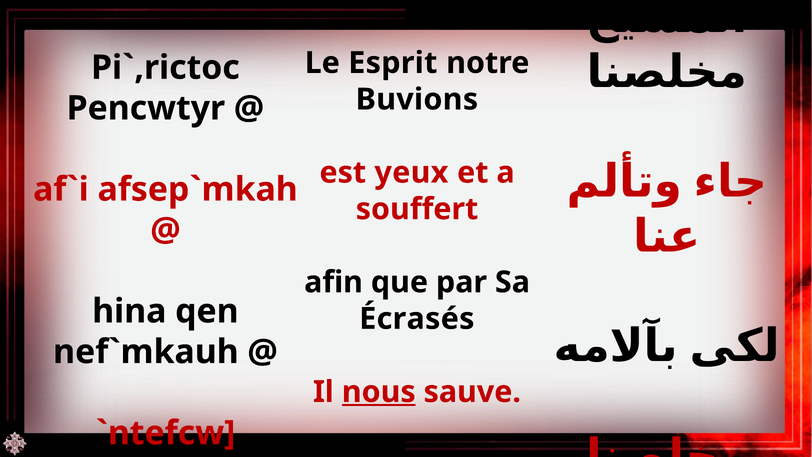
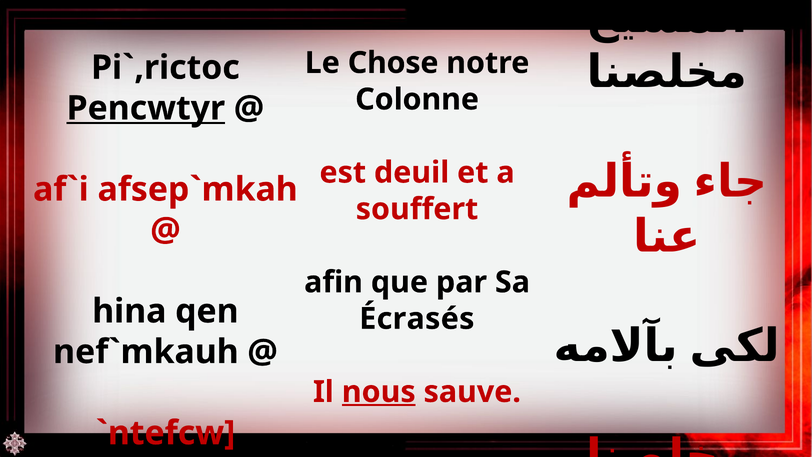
Esprit: Esprit -> Chose (393, 63)
Buvions: Buvions -> Colonne (417, 99)
Pencwtyr underline: none -> present (146, 108)
yeux: yeux -> deuil (412, 172)
